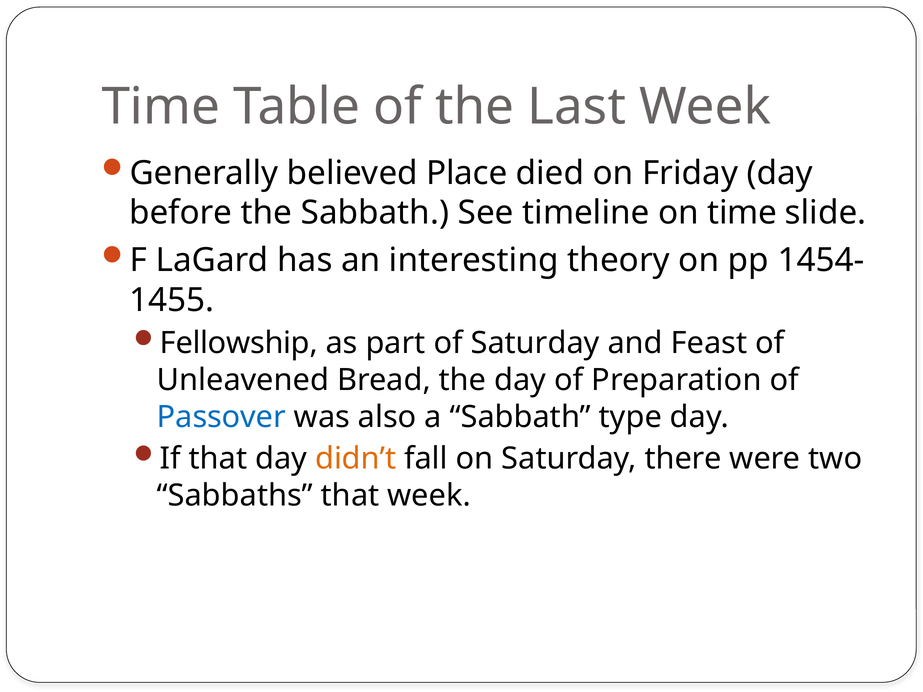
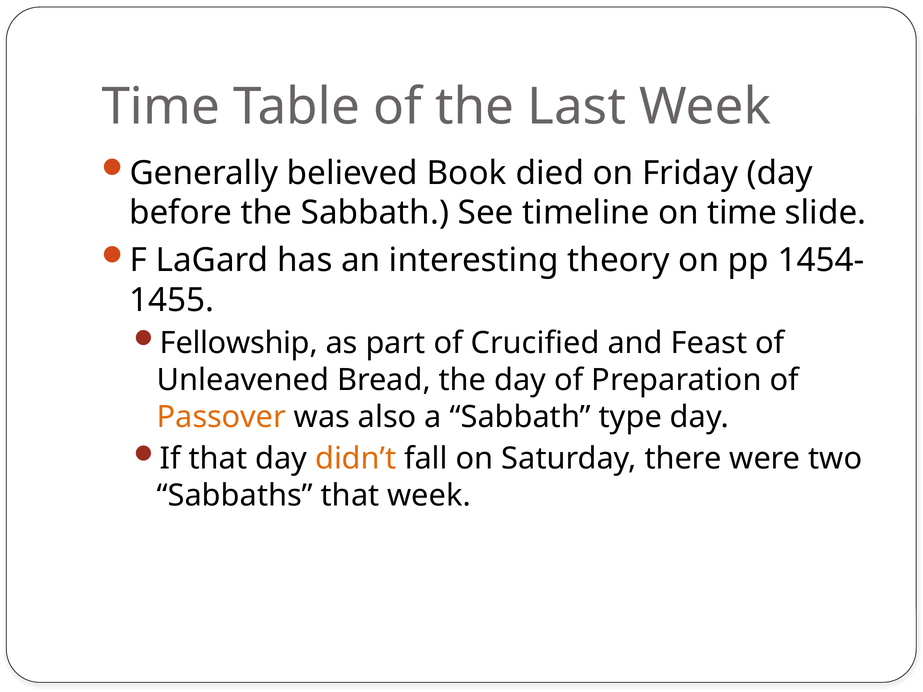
Place: Place -> Book (467, 173)
of Saturday: Saturday -> Crucified (535, 343)
Passover colour: blue -> orange (221, 417)
